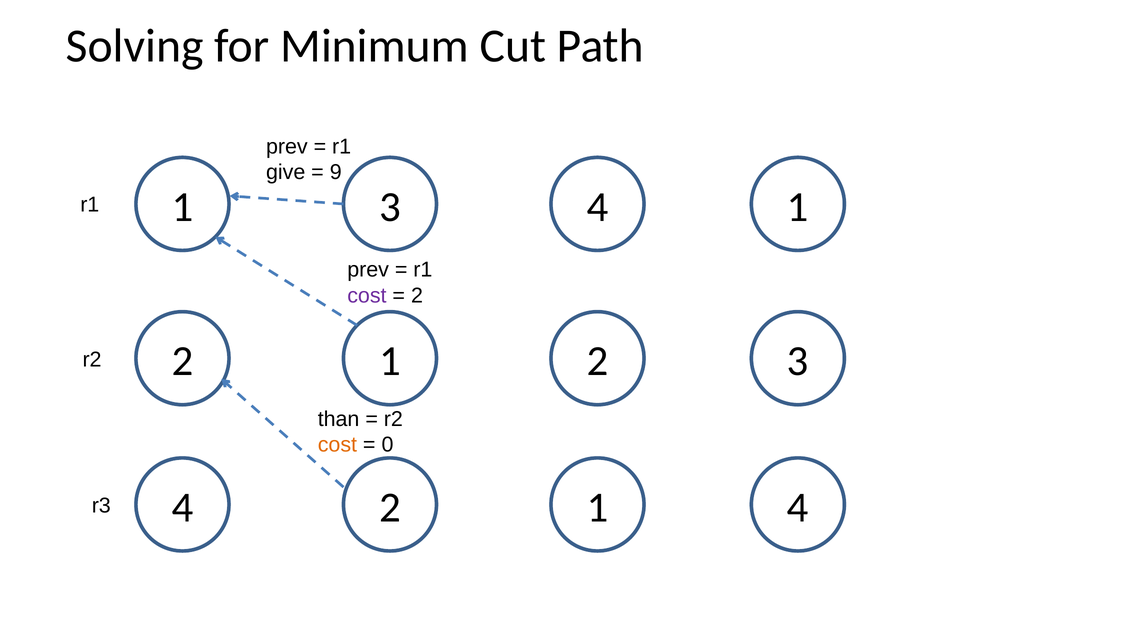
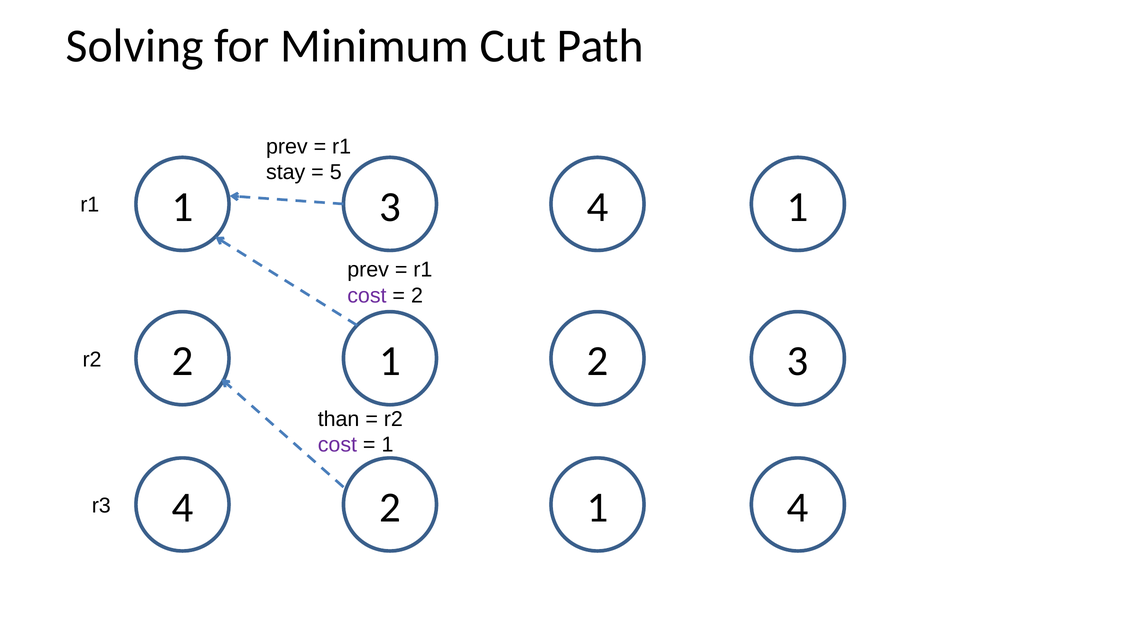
give: give -> stay (286, 172)
9: 9 -> 5 (336, 172)
cost colour: orange -> purple (337, 445)
0: 0 -> 1 (387, 445)
